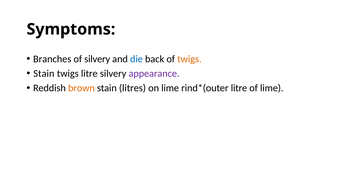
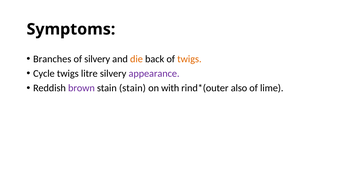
die colour: blue -> orange (136, 59)
Stain: Stain -> Cycle (44, 74)
brown colour: orange -> purple (81, 88)
stain litres: litres -> stain (132, 88)
on lime: lime -> with (170, 88)
litre: litre -> also (239, 88)
